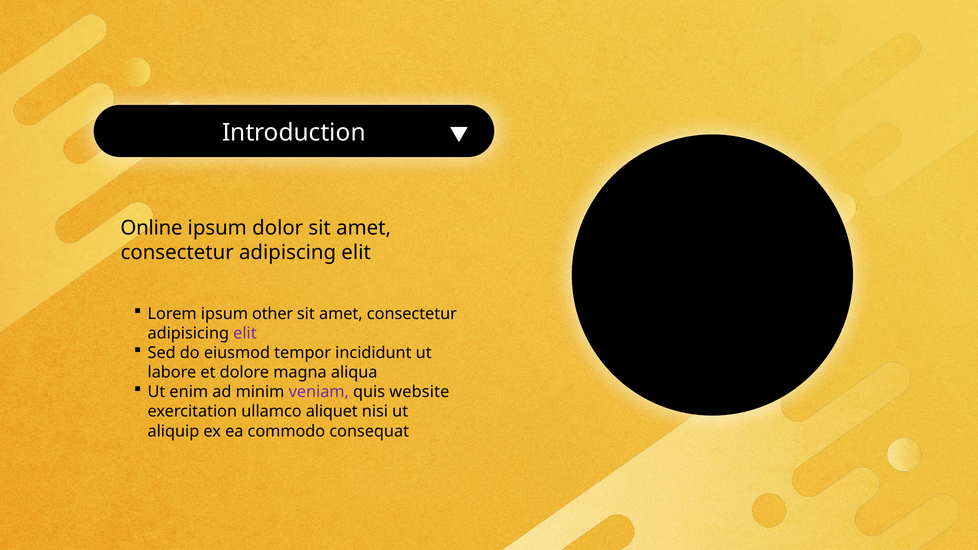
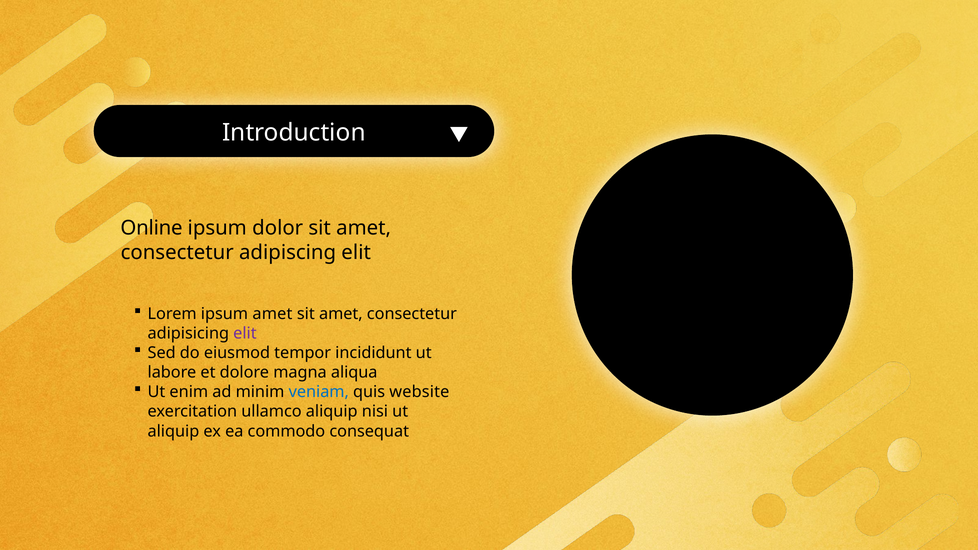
ipsum other: other -> amet (272, 314)
veniam colour: purple -> blue (319, 392)
ullamco aliquet: aliquet -> aliquip (332, 412)
